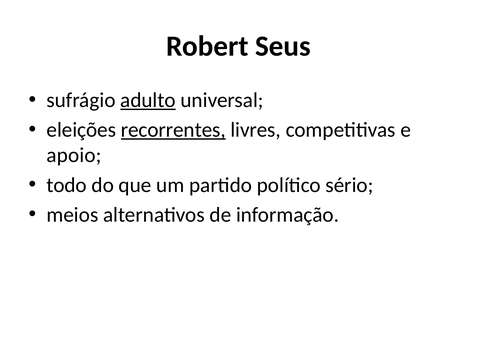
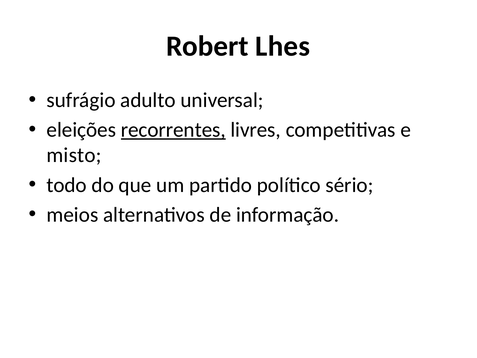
Seus: Seus -> Lhes (283, 46)
adulto underline: present -> none (148, 100)
apoio: apoio -> misto (74, 155)
